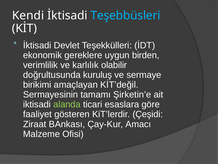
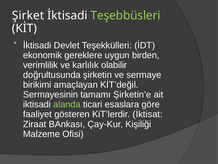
Kendi: Kendi -> Şirket (28, 16)
Teşebbüsleri colour: light blue -> light green (125, 16)
kuruluş: kuruluş -> şirketin (98, 75)
Çeşidi: Çeşidi -> İktisat (148, 114)
Amacı: Amacı -> Kişiliği (138, 124)
